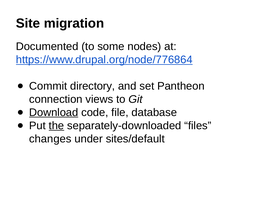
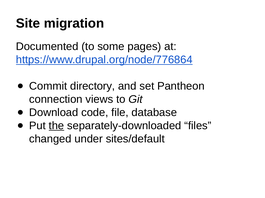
nodes: nodes -> pages (144, 47)
Download underline: present -> none (54, 113)
changes: changes -> changed (50, 139)
